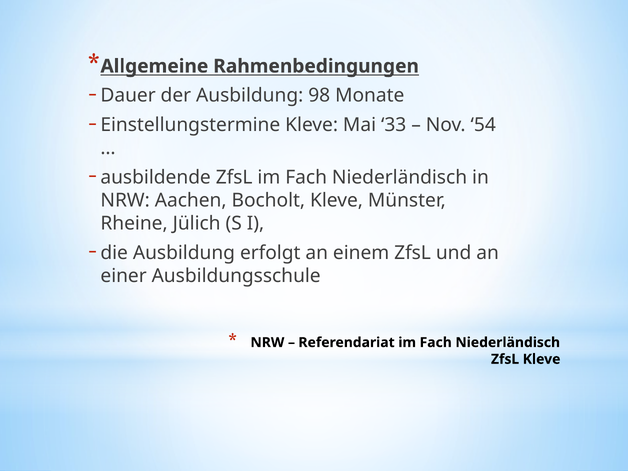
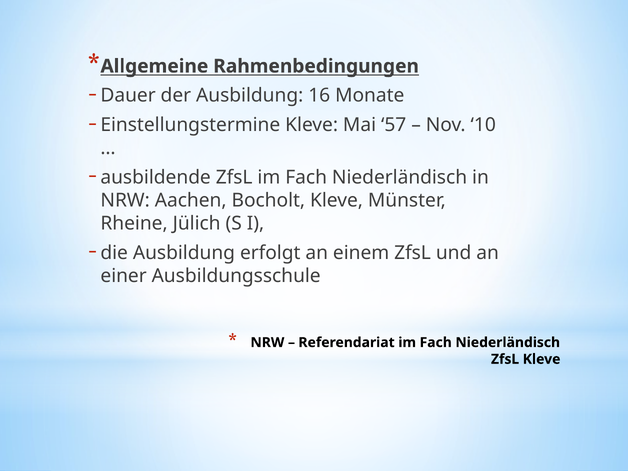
98: 98 -> 16 (319, 96)
33: 33 -> 57 (394, 125)
54: 54 -> 10 (483, 125)
